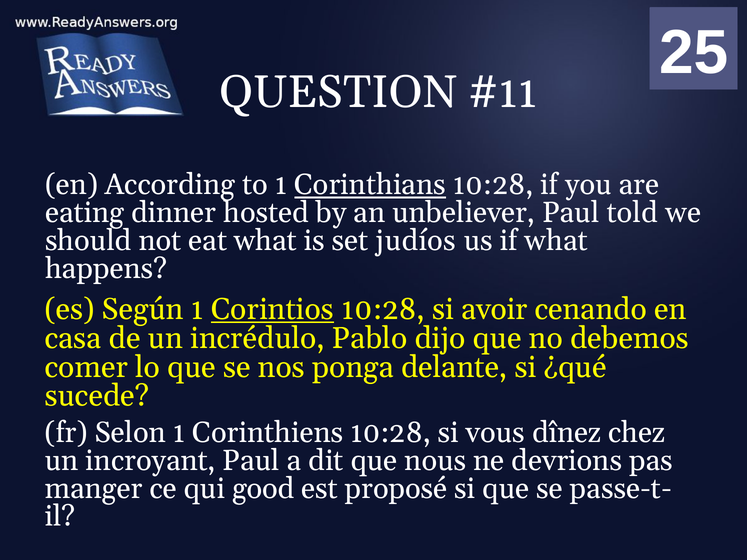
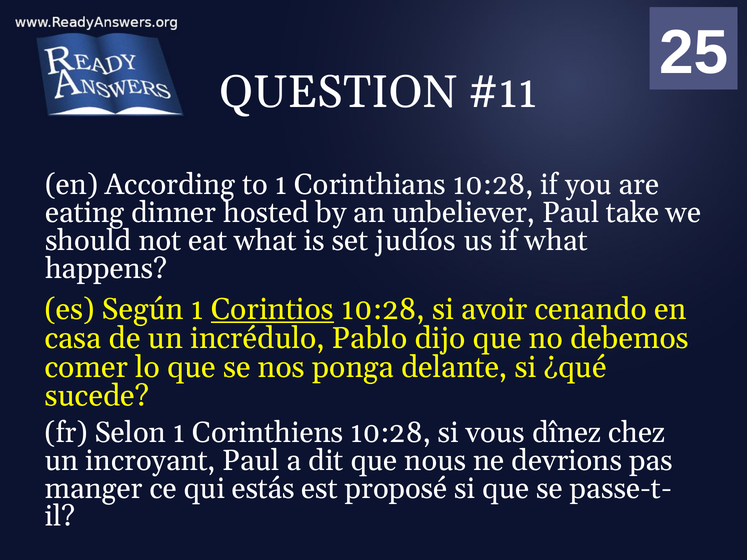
Corinthians underline: present -> none (370, 185)
told: told -> take (633, 213)
good: good -> estás (263, 489)
